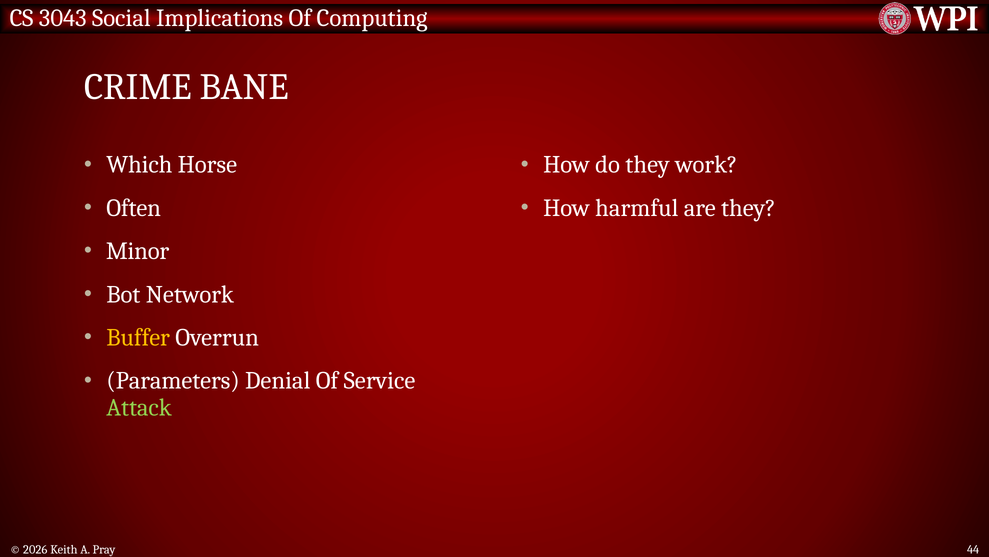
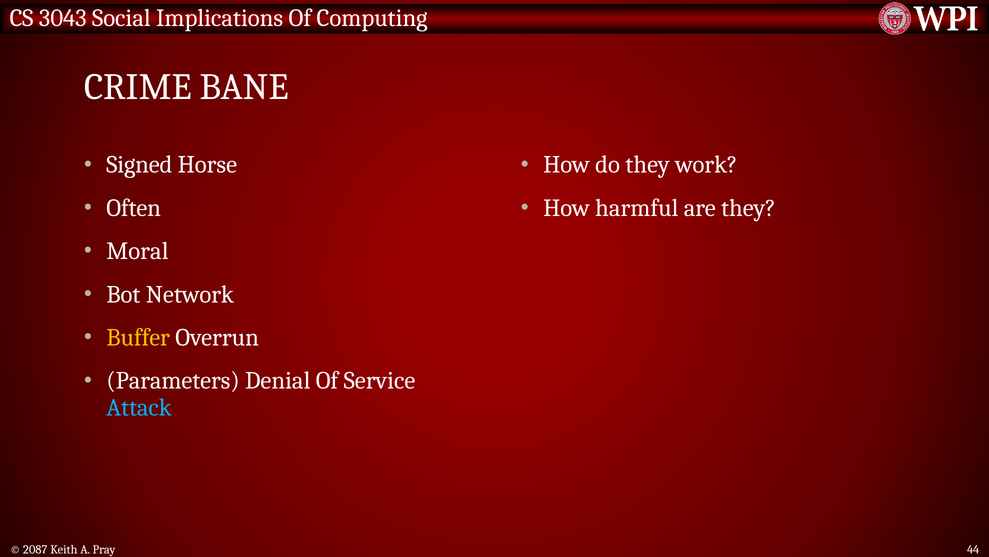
Which: Which -> Signed (139, 164)
Minor: Minor -> Moral (137, 251)
Attack colour: light green -> light blue (139, 407)
2026: 2026 -> 2087 (35, 549)
